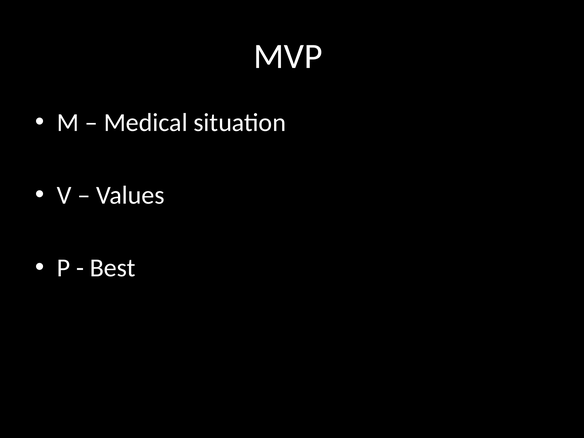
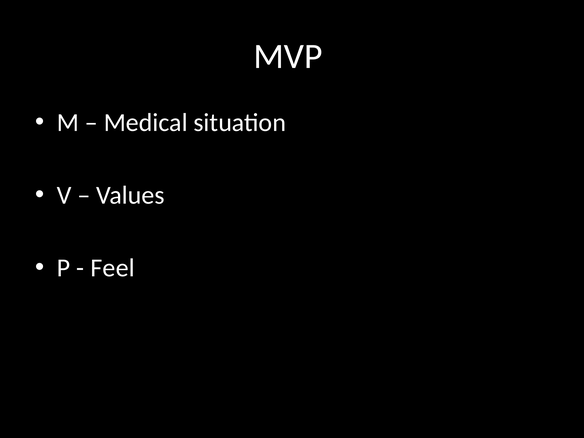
Best: Best -> Feel (113, 268)
